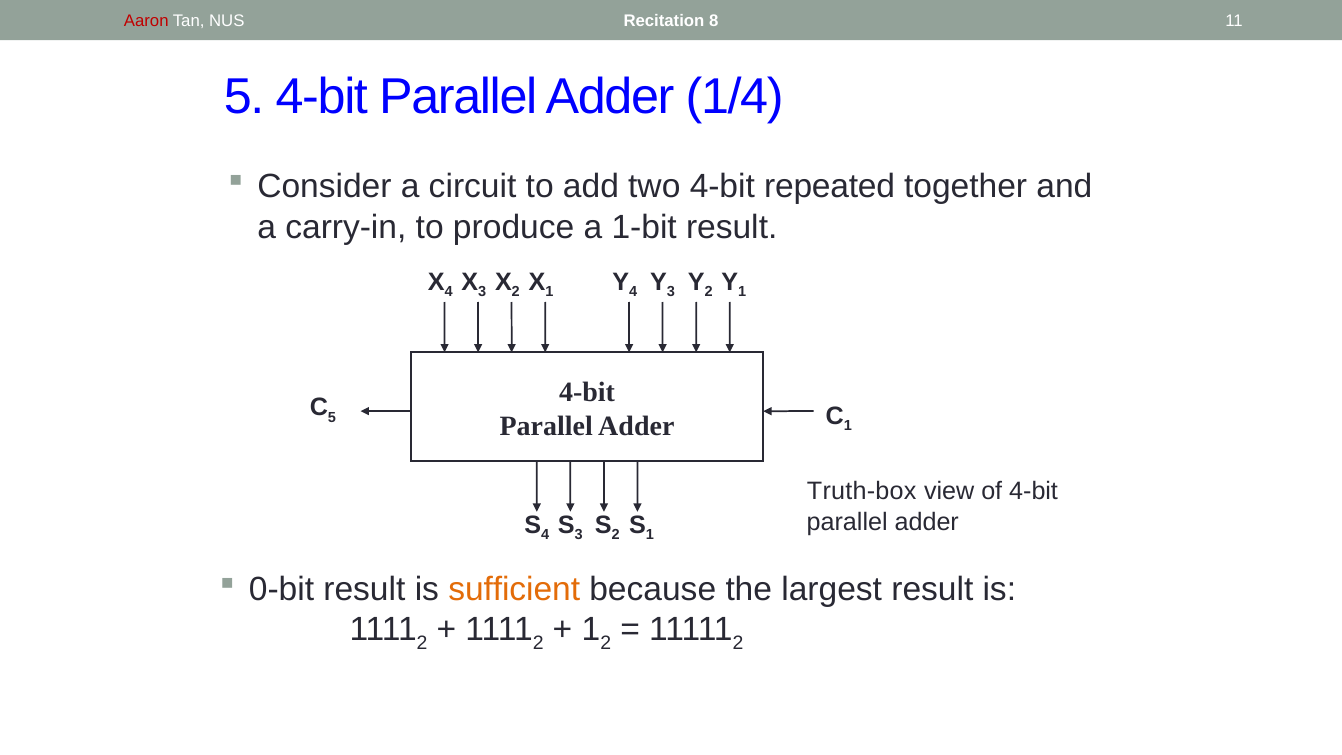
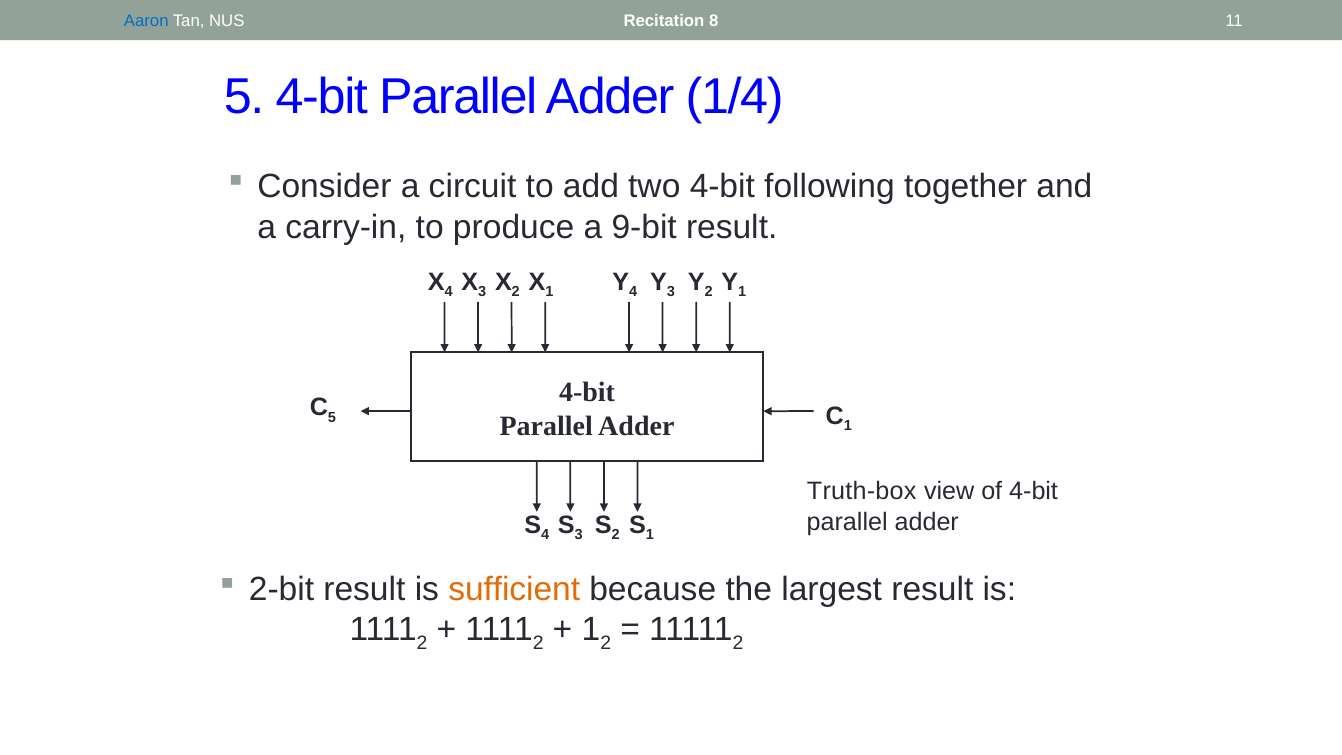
Aaron colour: red -> blue (146, 21)
repeated: repeated -> following (829, 187)
1-bit: 1-bit -> 9-bit (644, 227)
0-bit: 0-bit -> 2-bit (282, 589)
